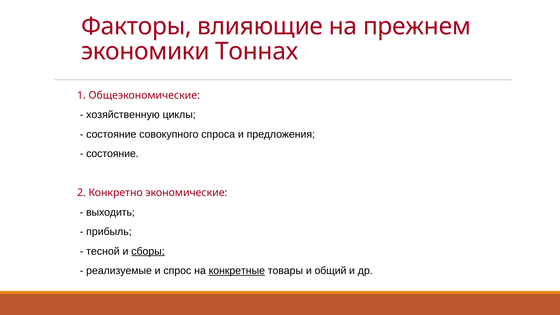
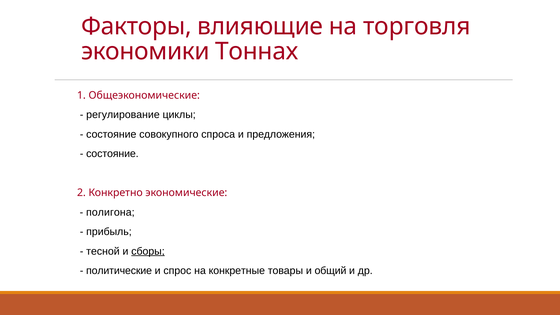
прежнем: прежнем -> торговля (417, 26)
хозяйственную: хозяйственную -> регулирование (123, 115)
выходить: выходить -> полигона (110, 212)
реализуемые: реализуемые -> политические (119, 271)
конкретные underline: present -> none (237, 271)
